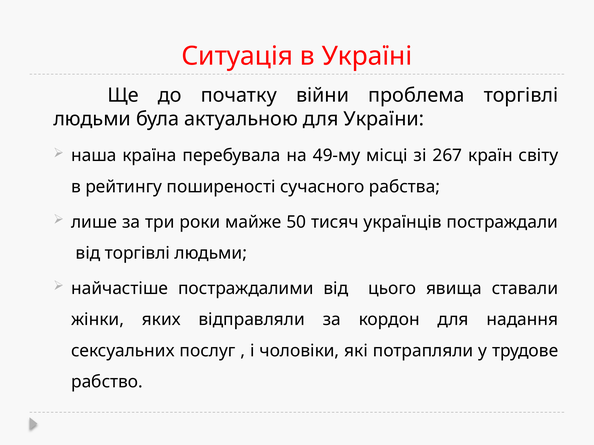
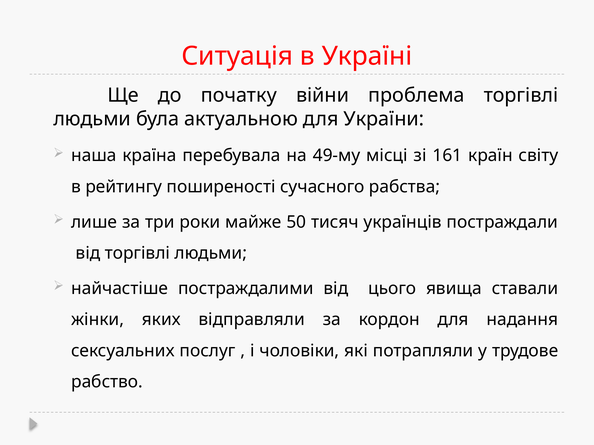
267: 267 -> 161 (447, 156)
